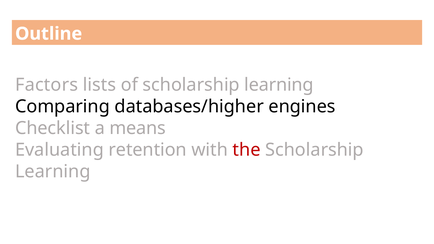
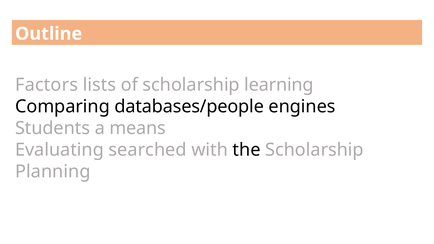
databases/higher: databases/higher -> databases/people (189, 107)
Checklist: Checklist -> Students (53, 128)
retention: retention -> searched (148, 150)
the colour: red -> black (247, 150)
Learning: Learning -> Planning (53, 172)
